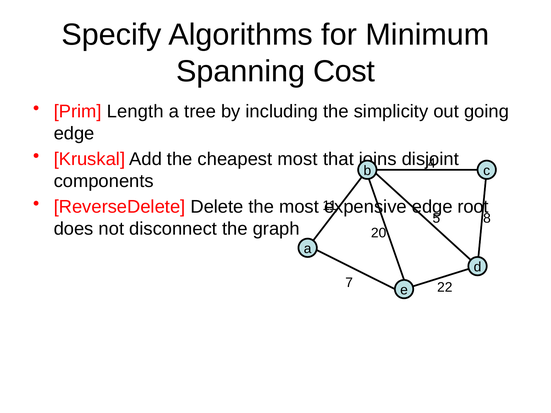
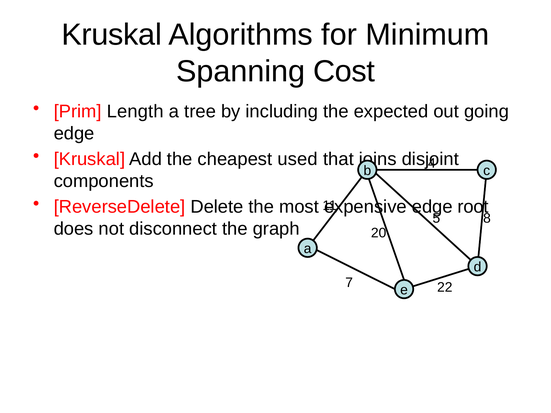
Specify: Specify -> Kruskal (112, 35)
simplicity: simplicity -> expected (391, 111)
cheapest most: most -> used (298, 159)
